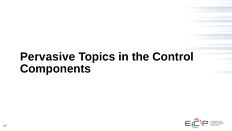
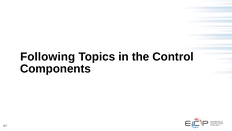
Pervasive: Pervasive -> Following (48, 57)
